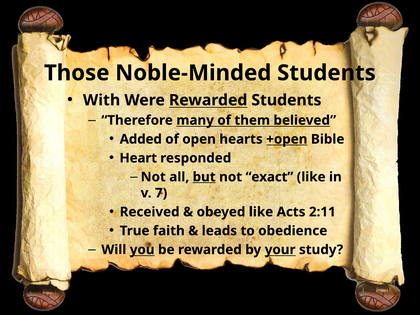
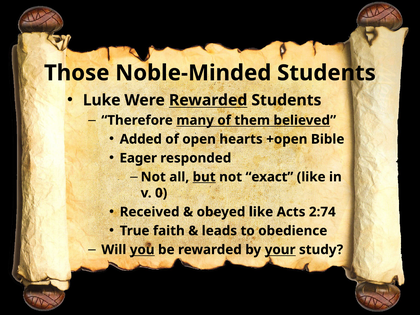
With: With -> Luke (102, 100)
+open underline: present -> none (287, 139)
Heart: Heart -> Eager (138, 158)
7: 7 -> 0 (161, 193)
2:11: 2:11 -> 2:74 (322, 212)
